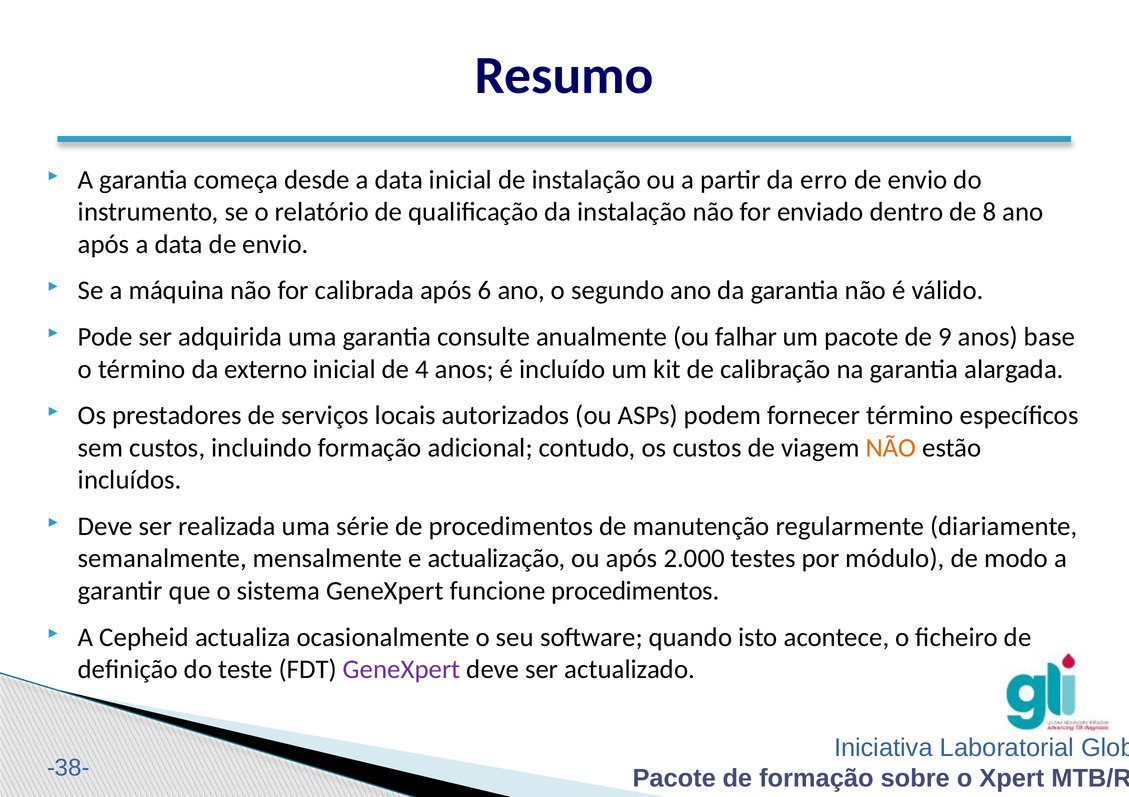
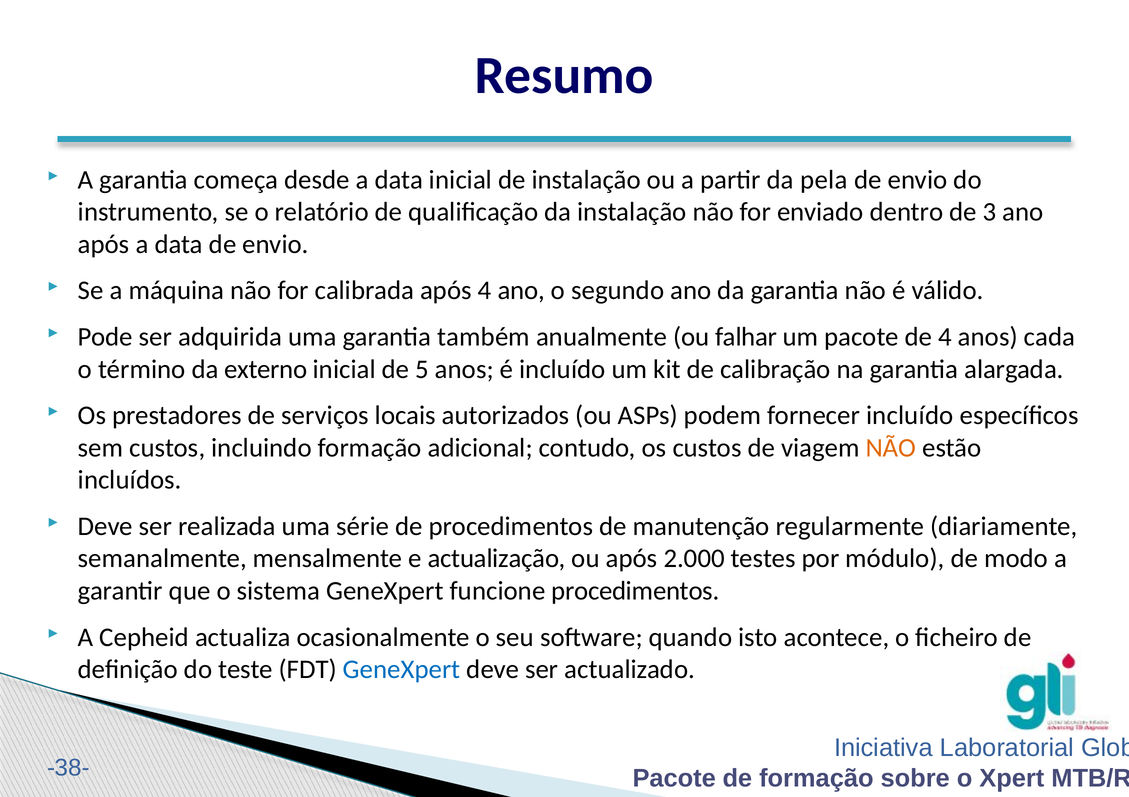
erro: erro -> pela (824, 180)
8: 8 -> 3 (990, 212)
após 6: 6 -> 4 (485, 290)
consulte: consulte -> também (484, 337)
de 9: 9 -> 4 (945, 337)
base: base -> cada (1050, 337)
4: 4 -> 5 (422, 369)
fornecer término: término -> incluído (910, 415)
GeneXpert colour: purple -> blue (402, 669)
